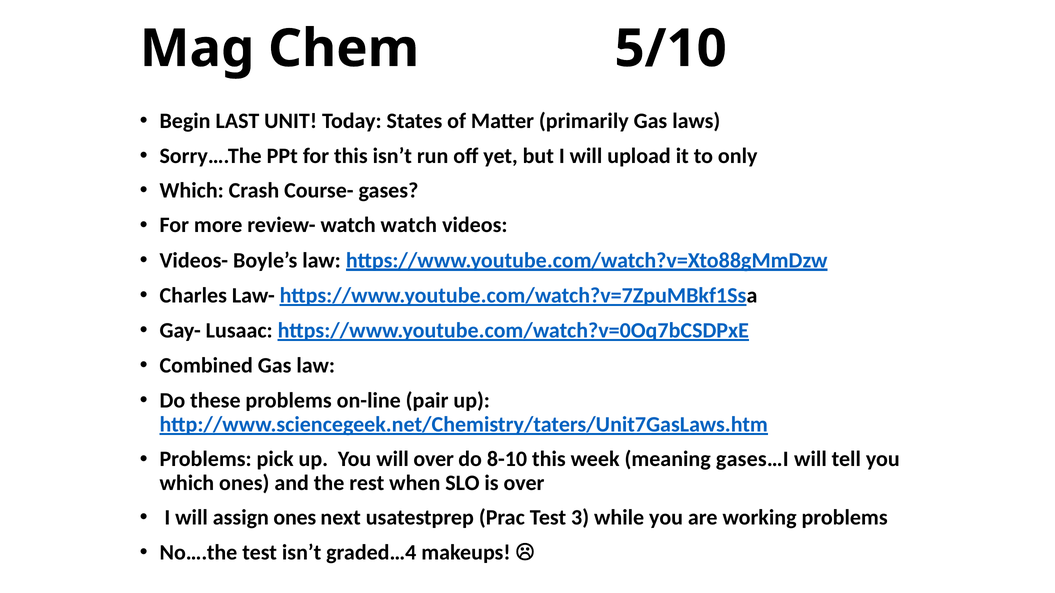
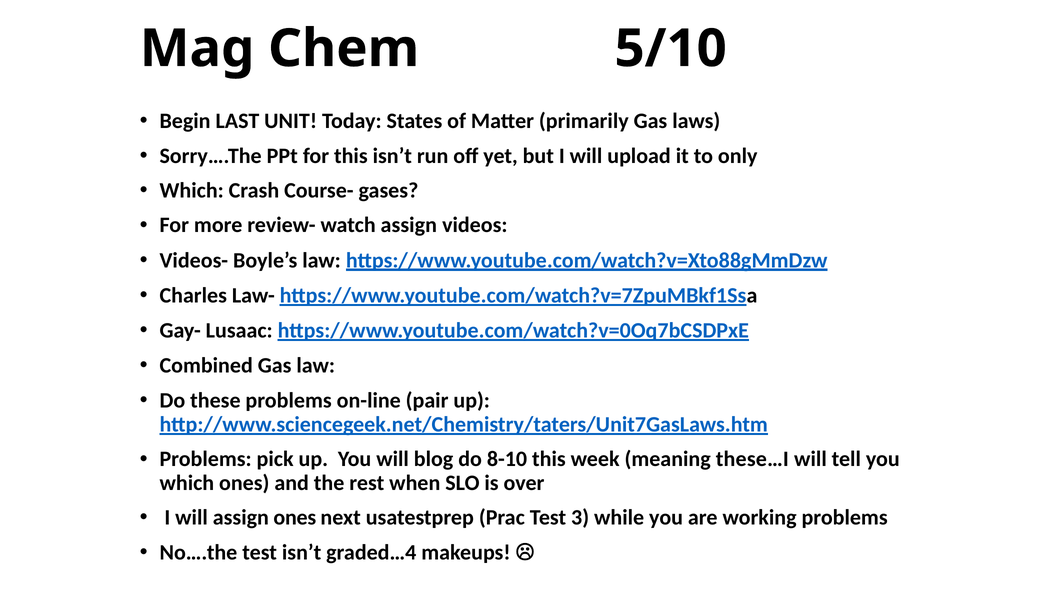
watch watch: watch -> assign (409, 225)
will over: over -> blog (434, 460)
gases…I: gases…I -> these…I (752, 460)
